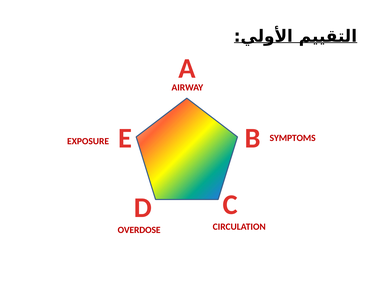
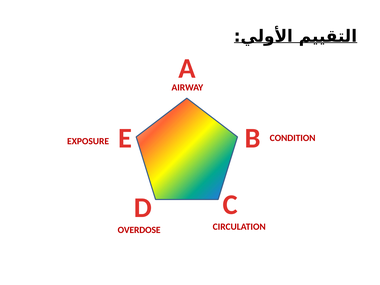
SYMPTOMS: SYMPTOMS -> CONDITION (293, 138)
